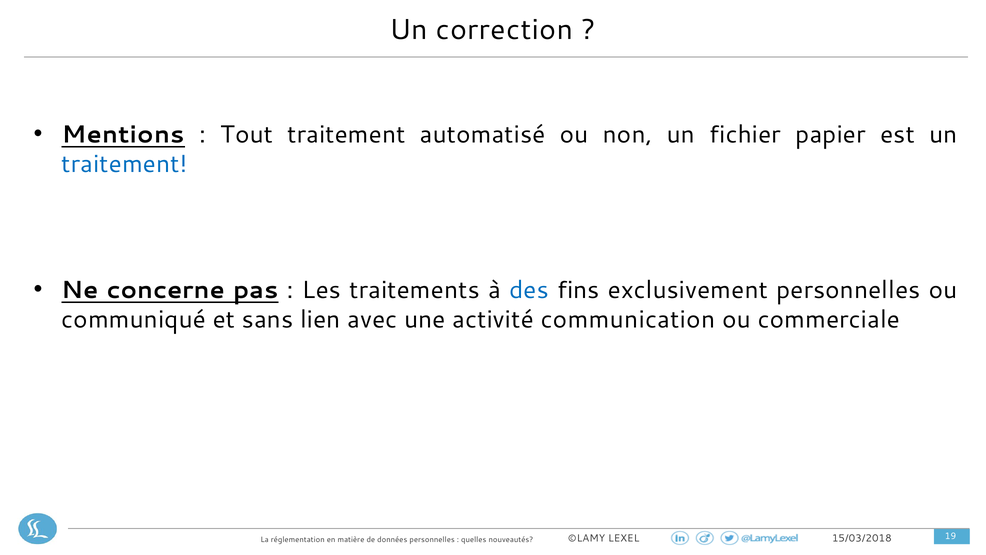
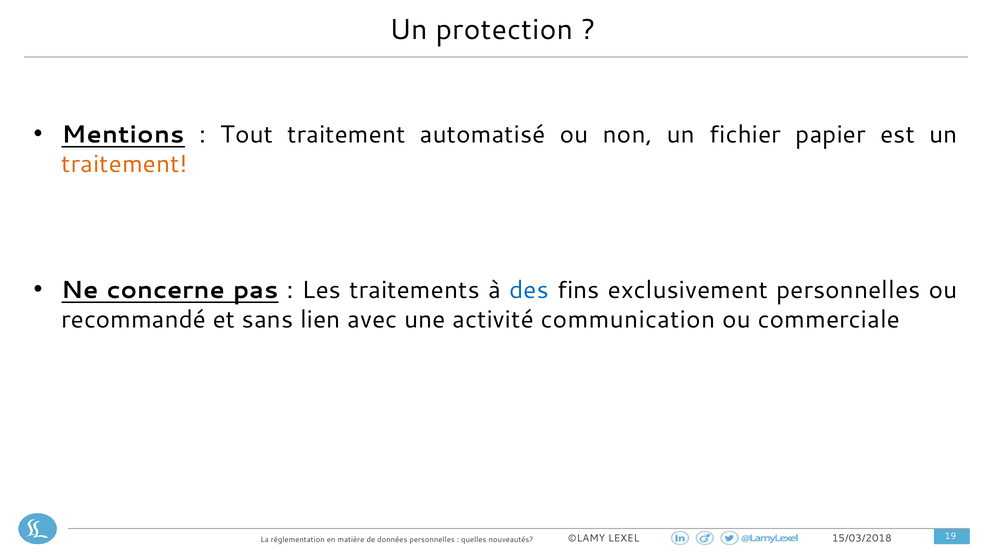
correction: correction -> protection (505, 30)
traitement colour: blue -> orange (124, 164)
communiqué: communiqué -> recommandé (134, 319)
